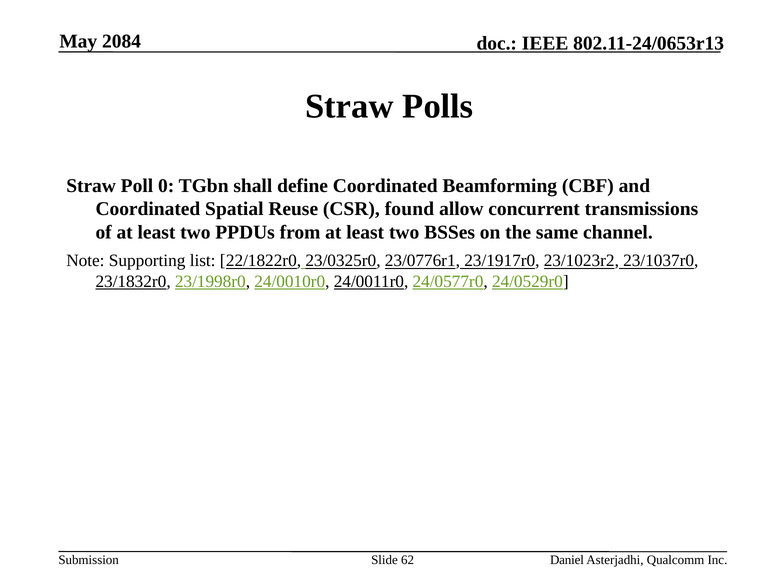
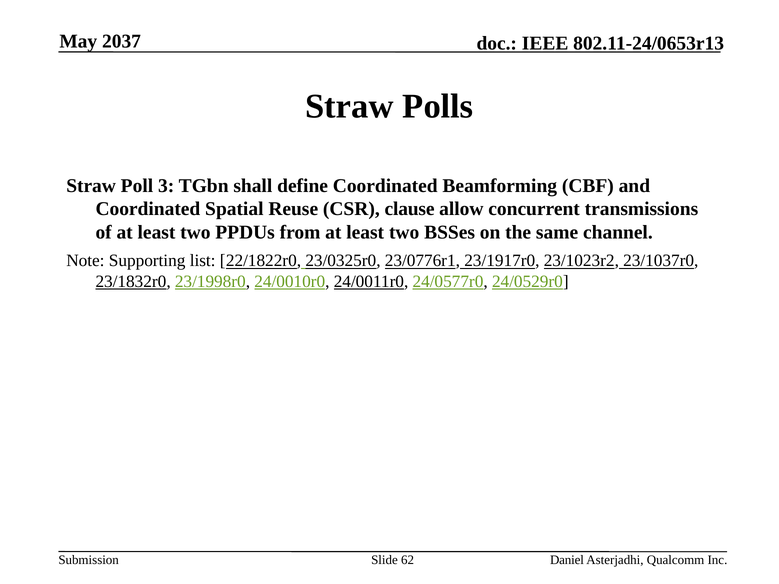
2084: 2084 -> 2037 (122, 41)
0: 0 -> 3 (166, 186)
found: found -> clause (410, 209)
